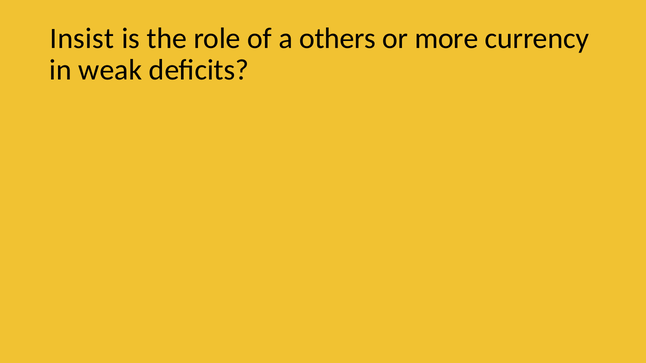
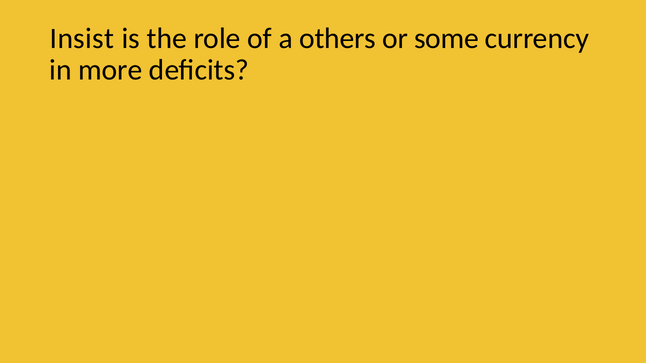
more: more -> some (447, 38)
weak: weak -> more (110, 70)
